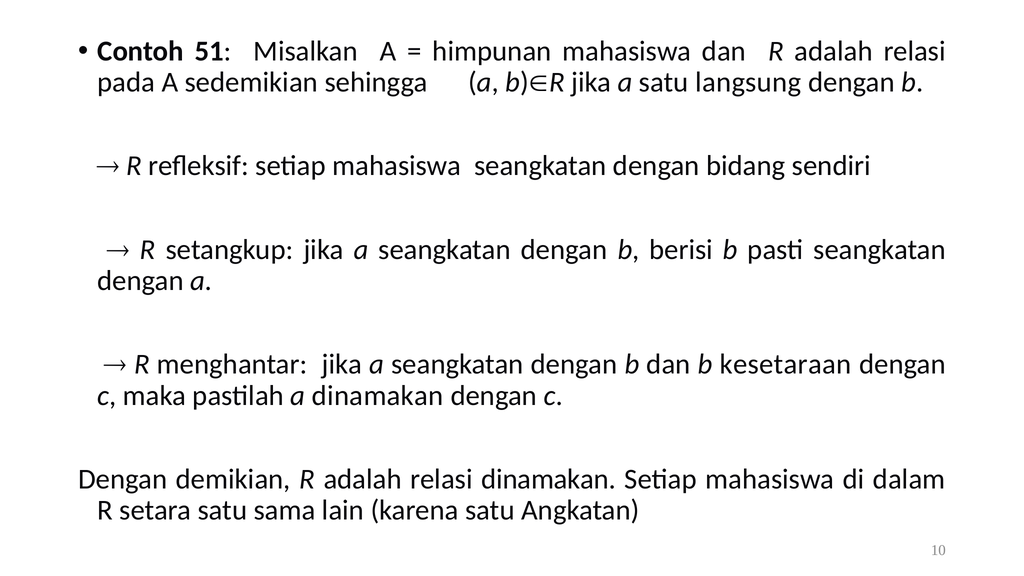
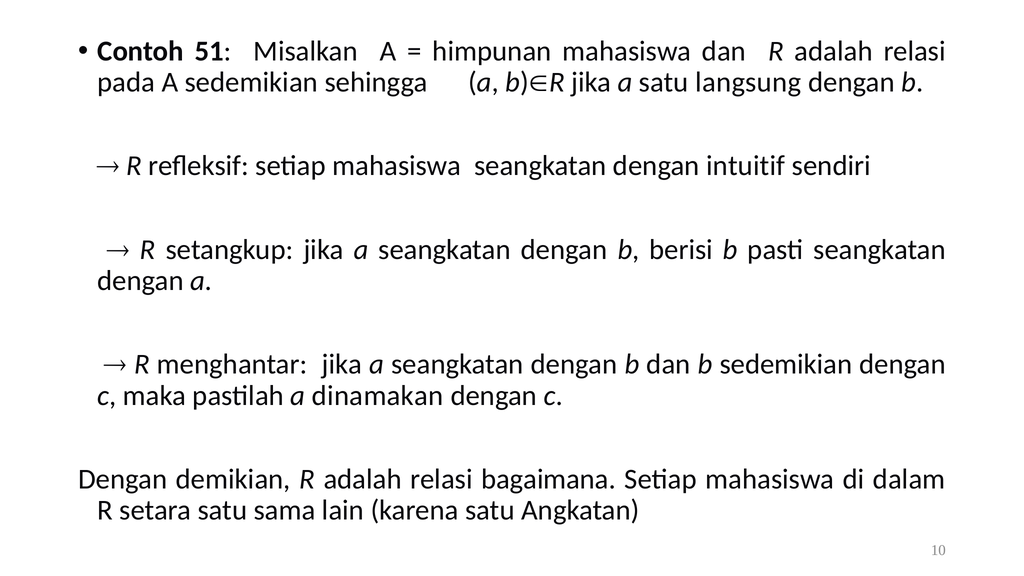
bidang: bidang -> intuitif (746, 166)
b kesetaraan: kesetaraan -> sedemikian (786, 364)
relasi dinamakan: dinamakan -> bagaimana (549, 479)
